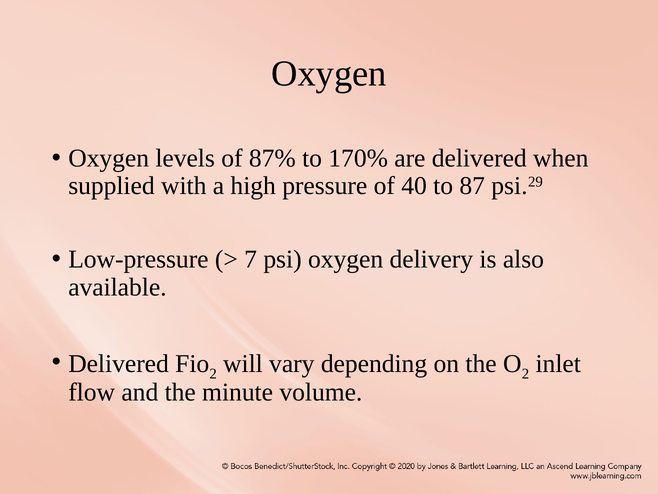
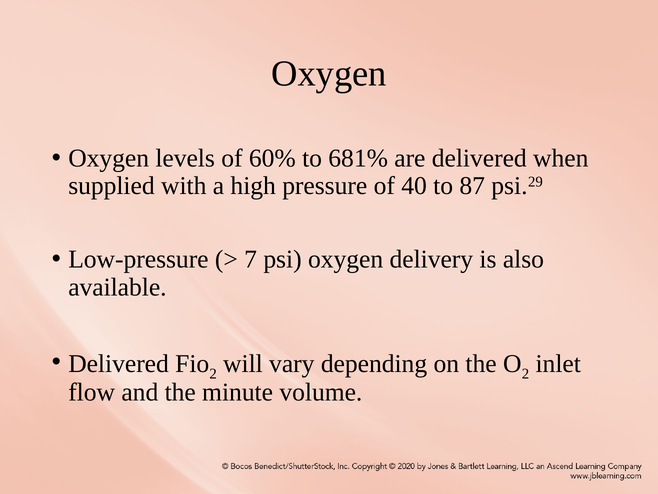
87%: 87% -> 60% (272, 158)
170%: 170% -> 681% (358, 158)
